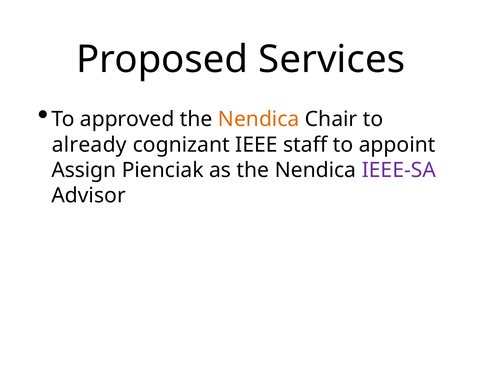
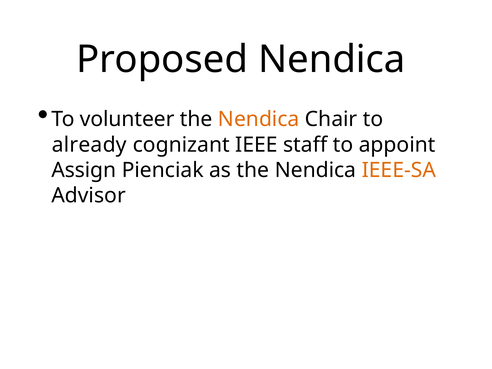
Proposed Services: Services -> Nendica (332, 60)
approved: approved -> volunteer (127, 119)
IEEE-SA colour: purple -> orange (399, 170)
